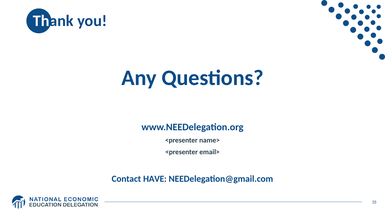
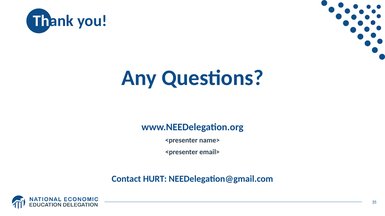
HAVE: HAVE -> HURT (155, 179)
